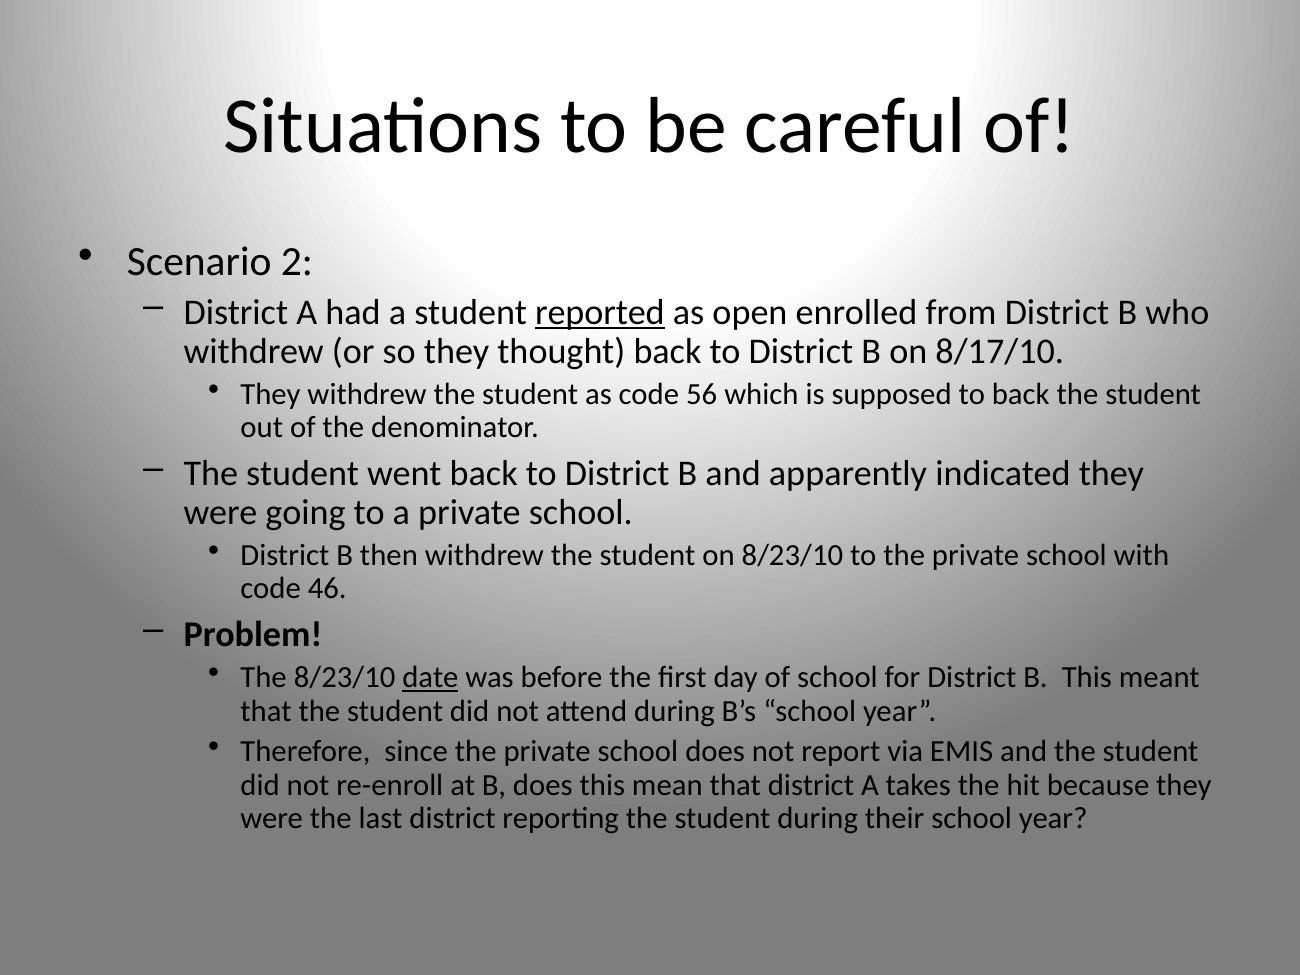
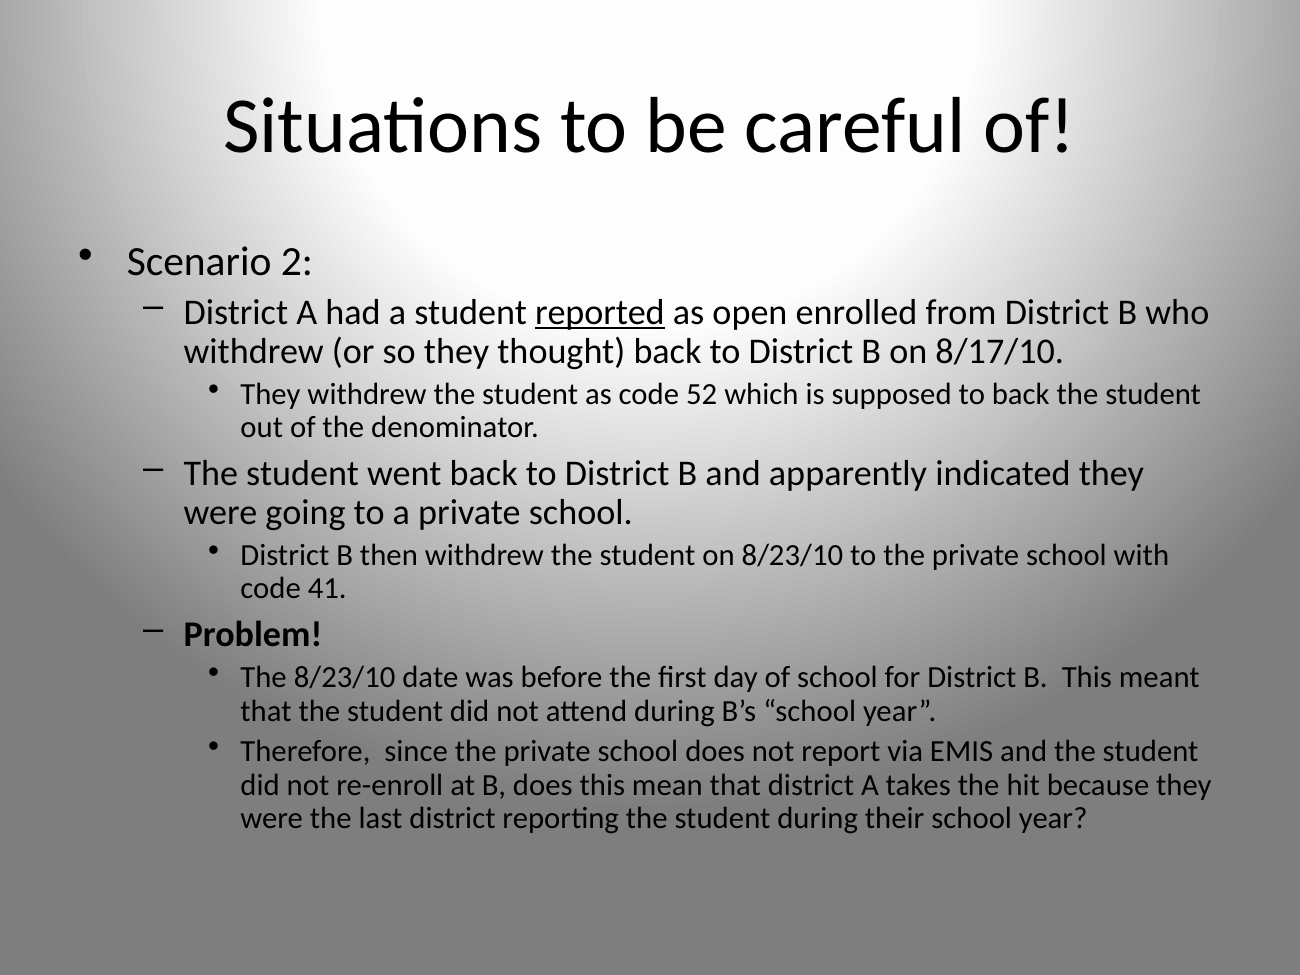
56: 56 -> 52 (702, 394)
46: 46 -> 41 (327, 589)
date underline: present -> none (430, 678)
